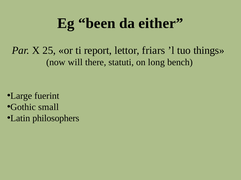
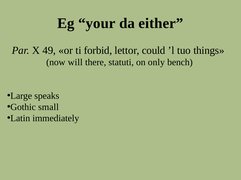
been: been -> your (97, 23)
25: 25 -> 49 (49, 51)
report: report -> forbid (98, 51)
friars: friars -> could (154, 51)
long: long -> only (156, 63)
fuerint: fuerint -> speaks (47, 96)
philosophers: philosophers -> immediately (56, 119)
